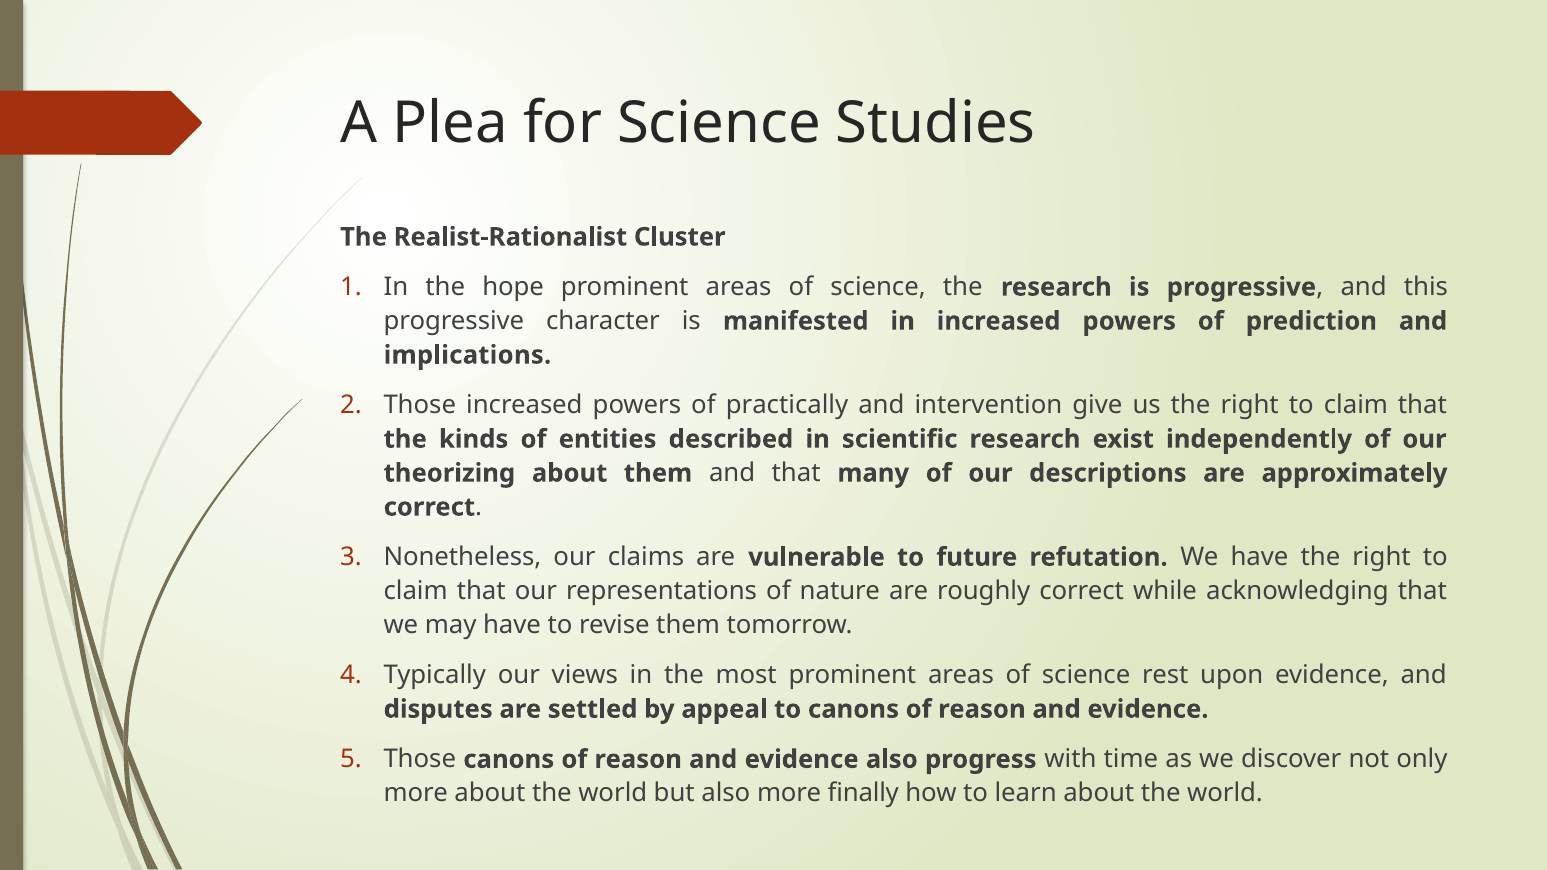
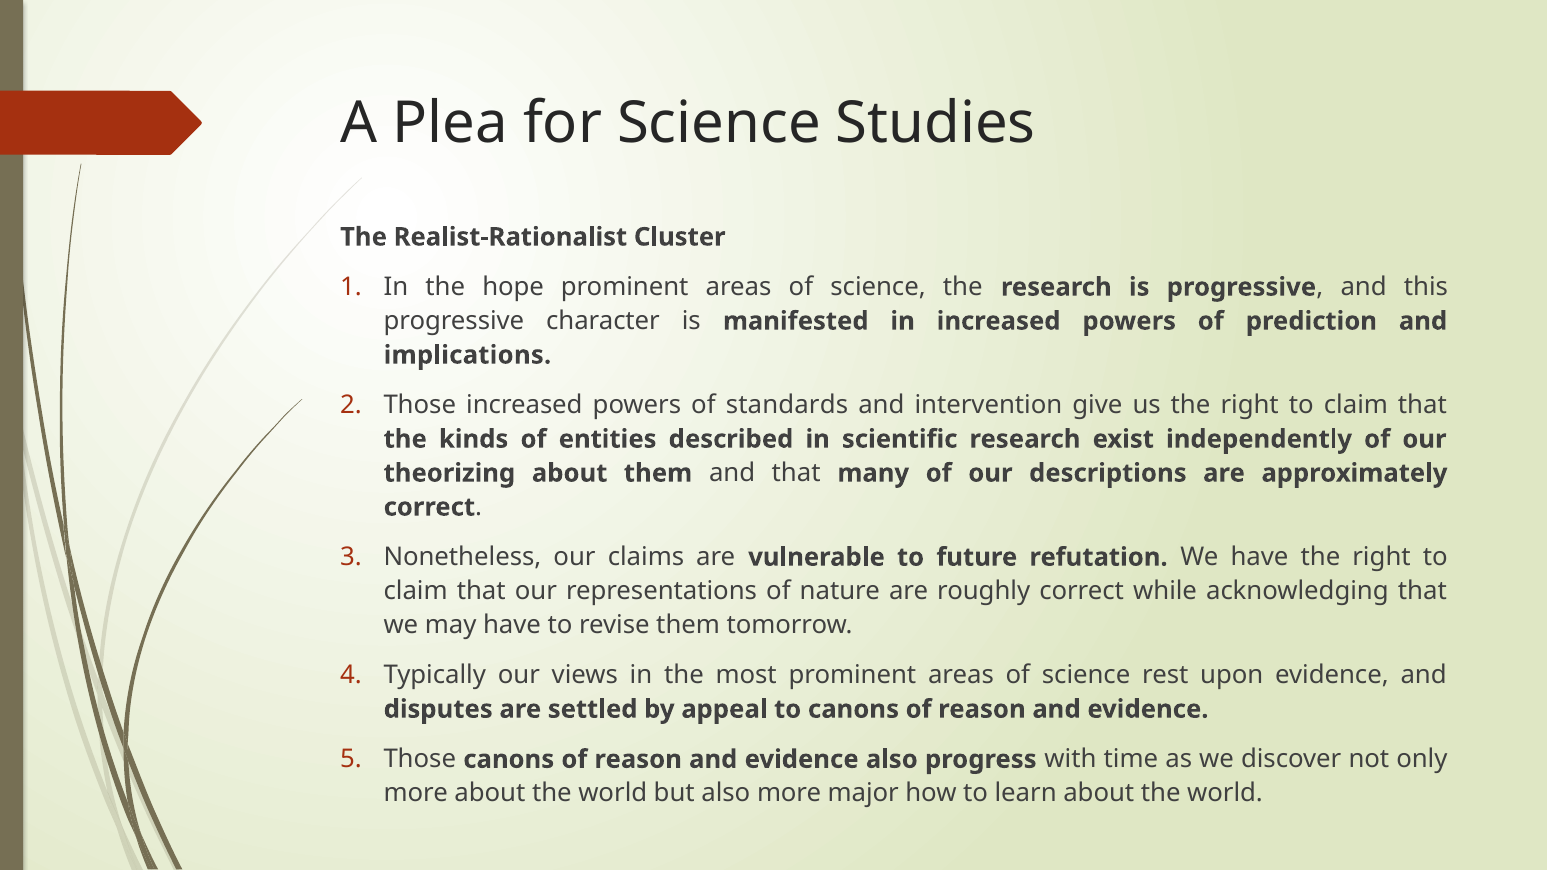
practically: practically -> standards (787, 405)
finally: finally -> major (863, 793)
